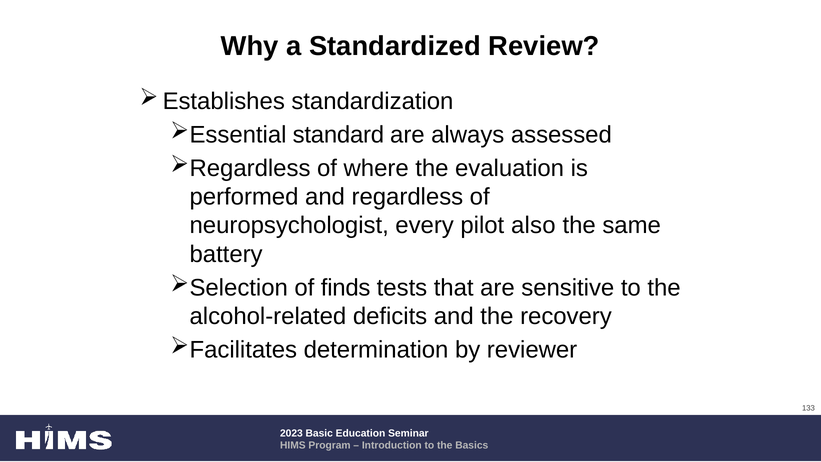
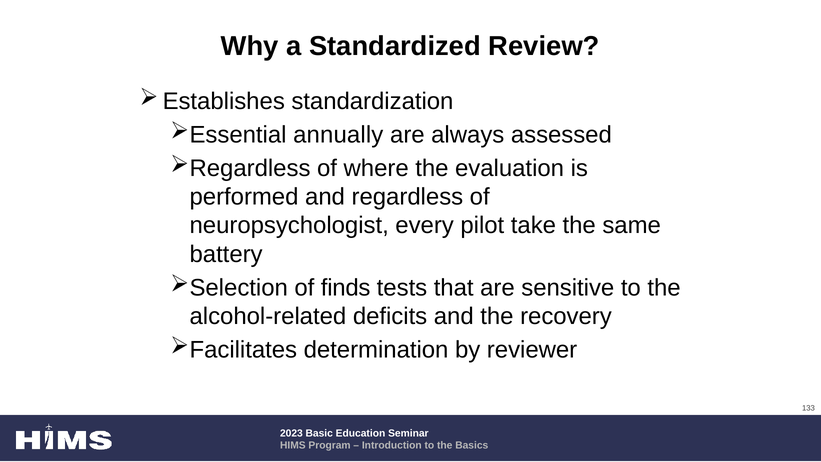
standard: standard -> annually (338, 135)
also: also -> take (533, 225)
